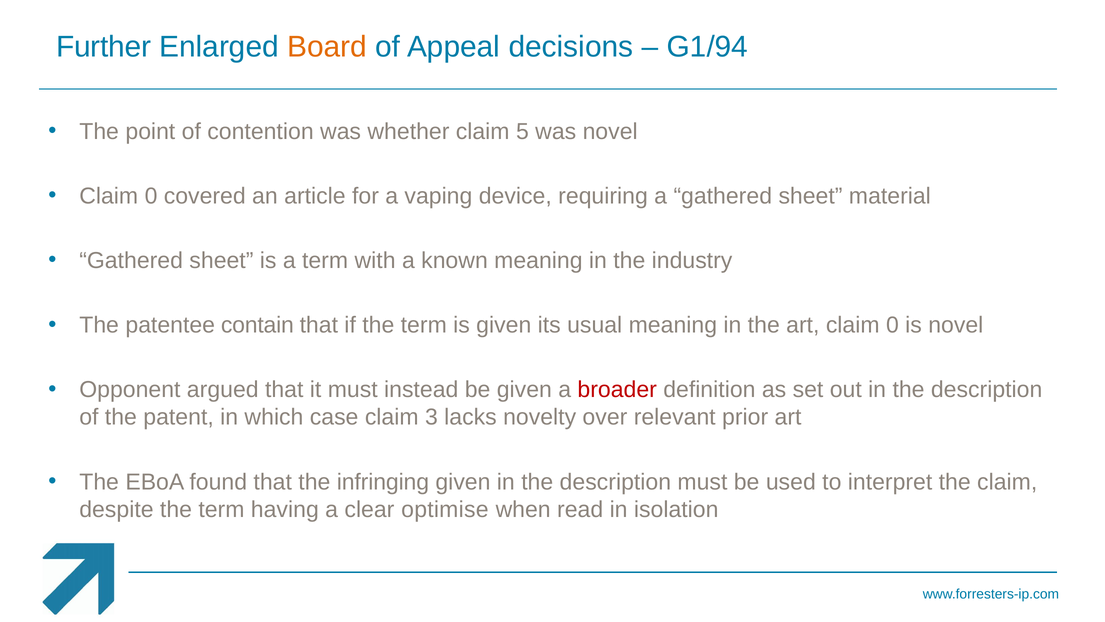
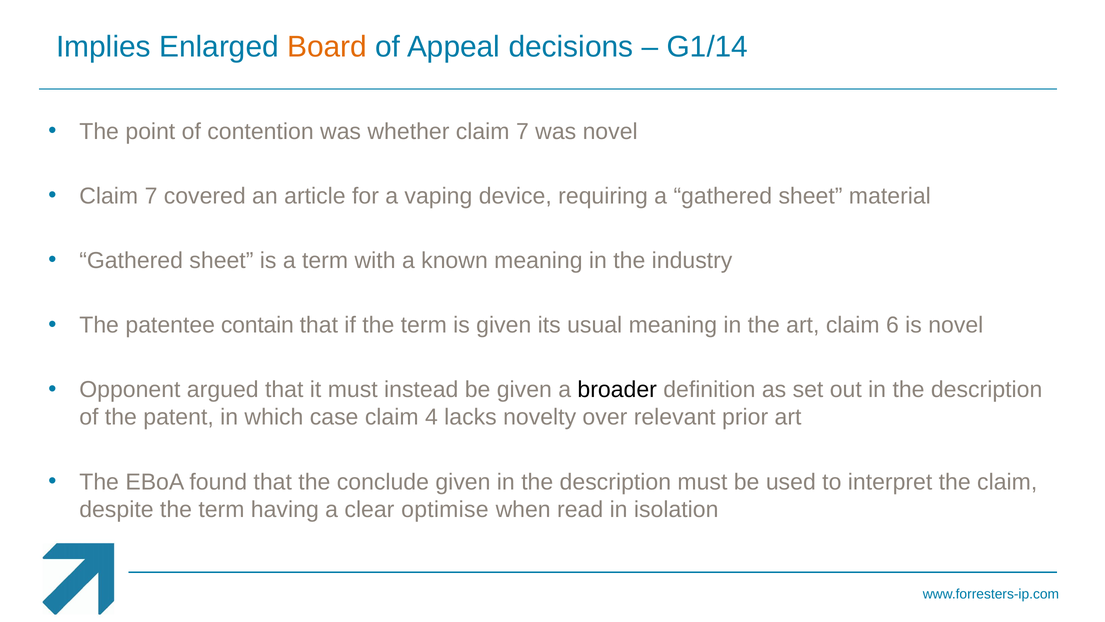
Further: Further -> Implies (103, 47)
G1/94: G1/94 -> G1/14 (707, 47)
whether claim 5: 5 -> 7 (522, 132)
0: 0 -> 7 (151, 196)
art claim 0: 0 -> 6 (892, 325)
broader colour: red -> black (617, 389)
3: 3 -> 4 (431, 417)
infringing: infringing -> conclude (383, 482)
